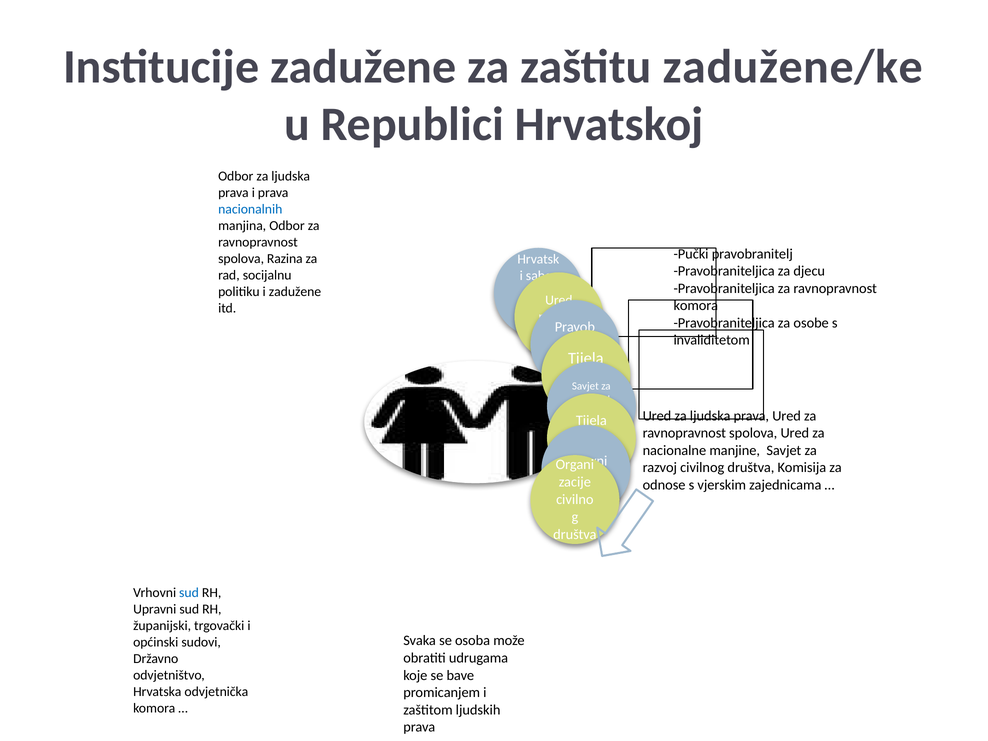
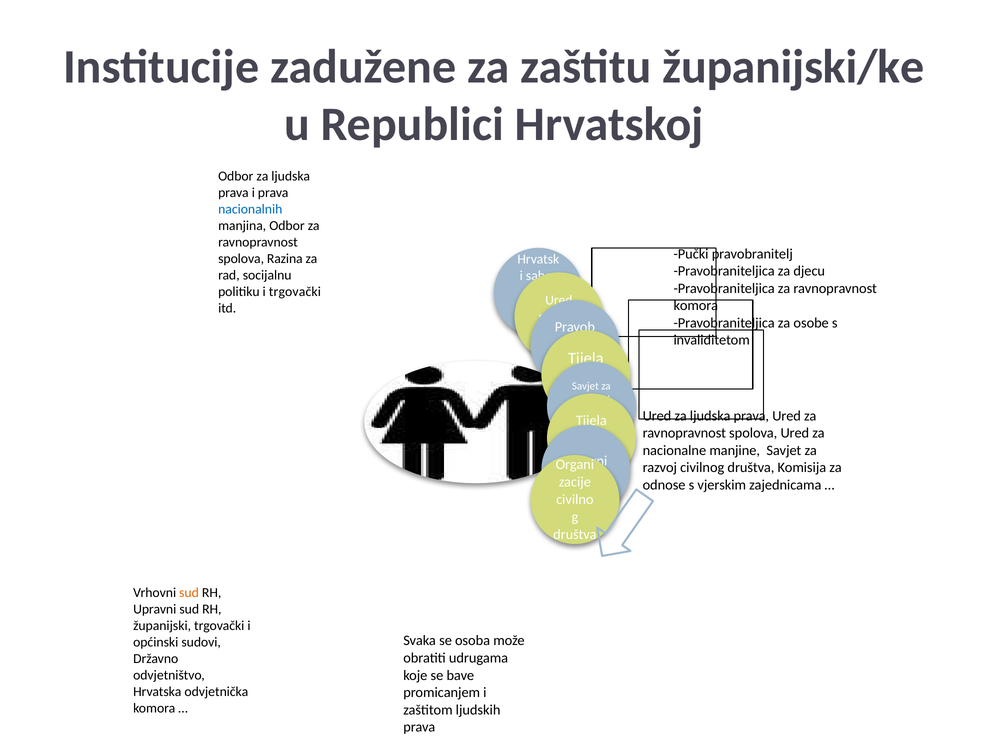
zadužene/ke: zadužene/ke -> županijski/ke (793, 67)
i zadužene: zadužene -> trgovački (295, 292)
sud colour: blue -> orange (189, 593)
